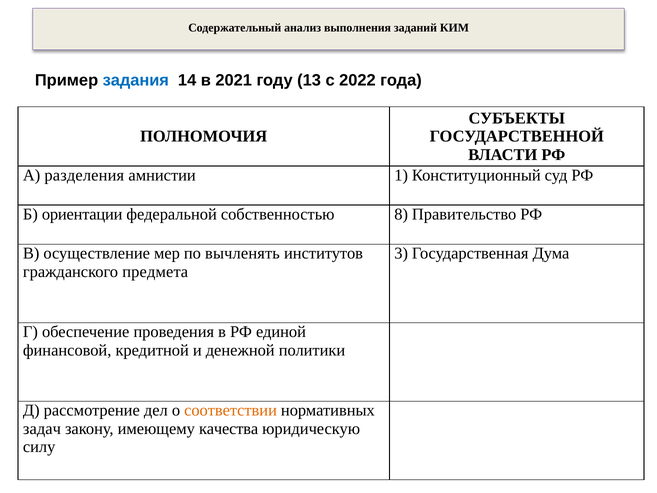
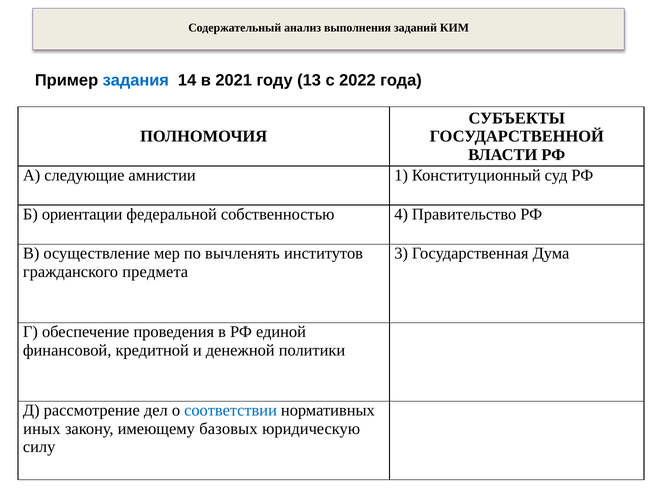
разделения: разделения -> следующие (84, 175)
8: 8 -> 4 (401, 214)
соответствии colour: orange -> blue (231, 410)
задач: задач -> иных (42, 428)
качества: качества -> базовых (228, 428)
